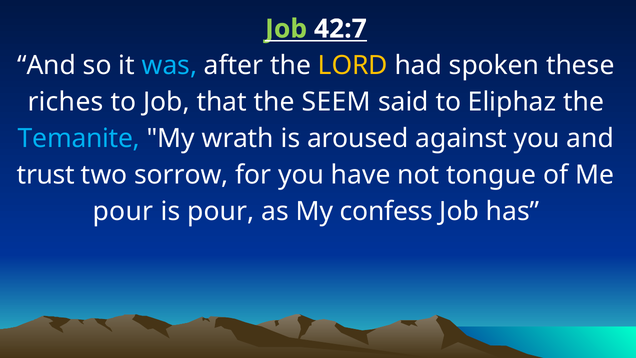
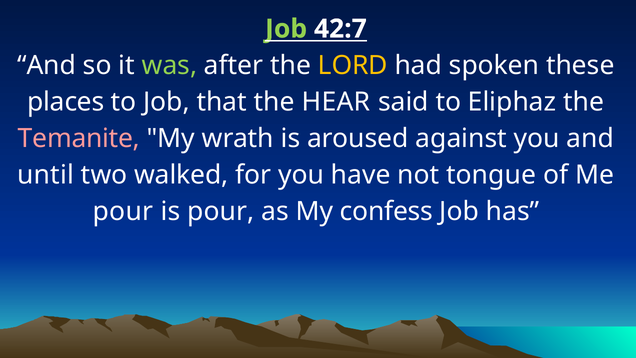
was colour: light blue -> light green (169, 65)
riches: riches -> places (66, 102)
SEEM: SEEM -> HEAR (336, 102)
Temanite colour: light blue -> pink (79, 138)
trust: trust -> until (46, 175)
sorrow: sorrow -> walked (181, 175)
